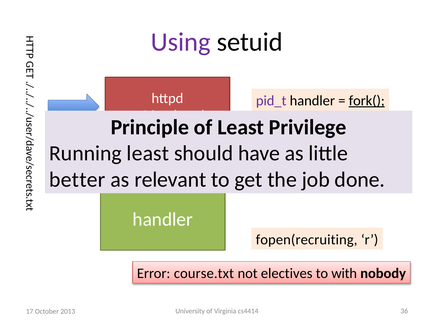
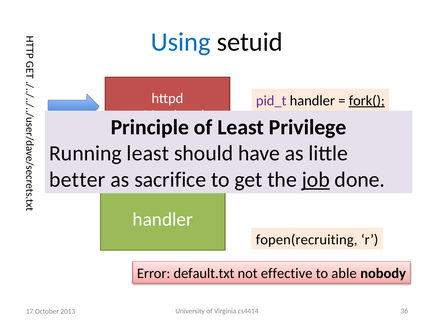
Using colour: purple -> blue (181, 42)
relevant: relevant -> sacrifice (170, 179)
job underline: none -> present (316, 179)
course.txt: course.txt -> default.txt (204, 273)
electives: electives -> effective (287, 273)
with: with -> able (344, 273)
